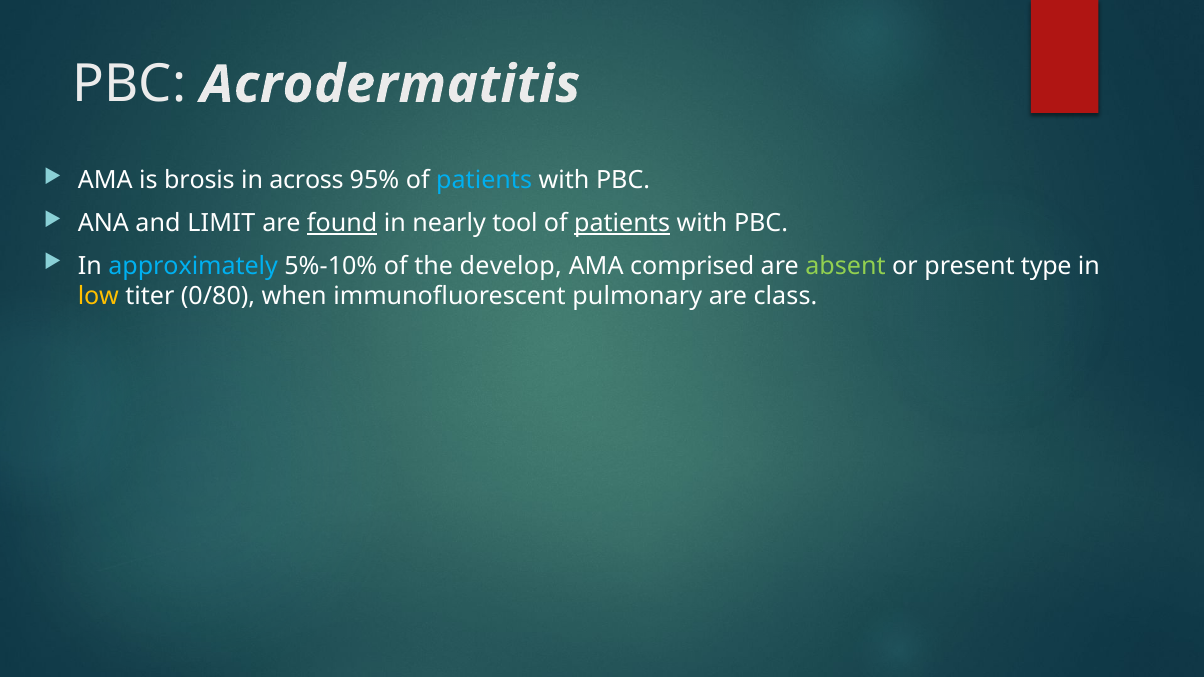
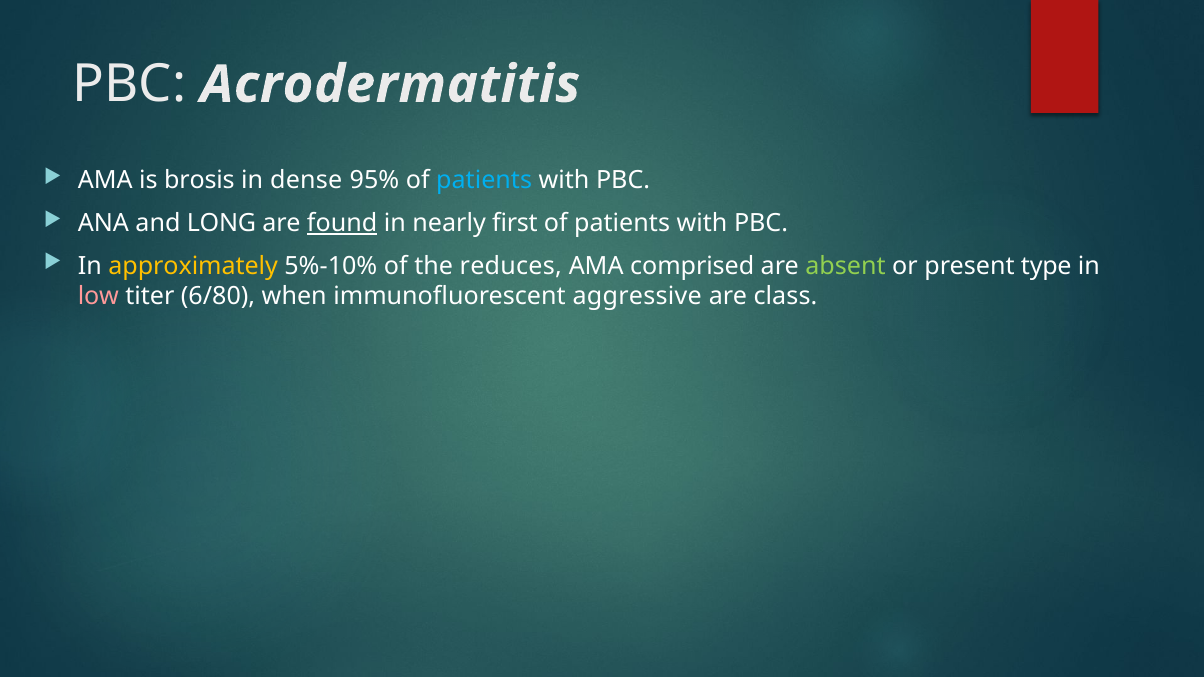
across: across -> dense (306, 181)
LIMIT: LIMIT -> LONG (222, 223)
tool: tool -> first (515, 223)
patients underline: present -> none (622, 223)
approximately colour: light blue -> yellow (193, 266)
develop: develop -> reduces (511, 266)
low colour: yellow -> pink (98, 296)
0/80: 0/80 -> 6/80 (218, 296)
pulmonary: pulmonary -> aggressive (637, 296)
